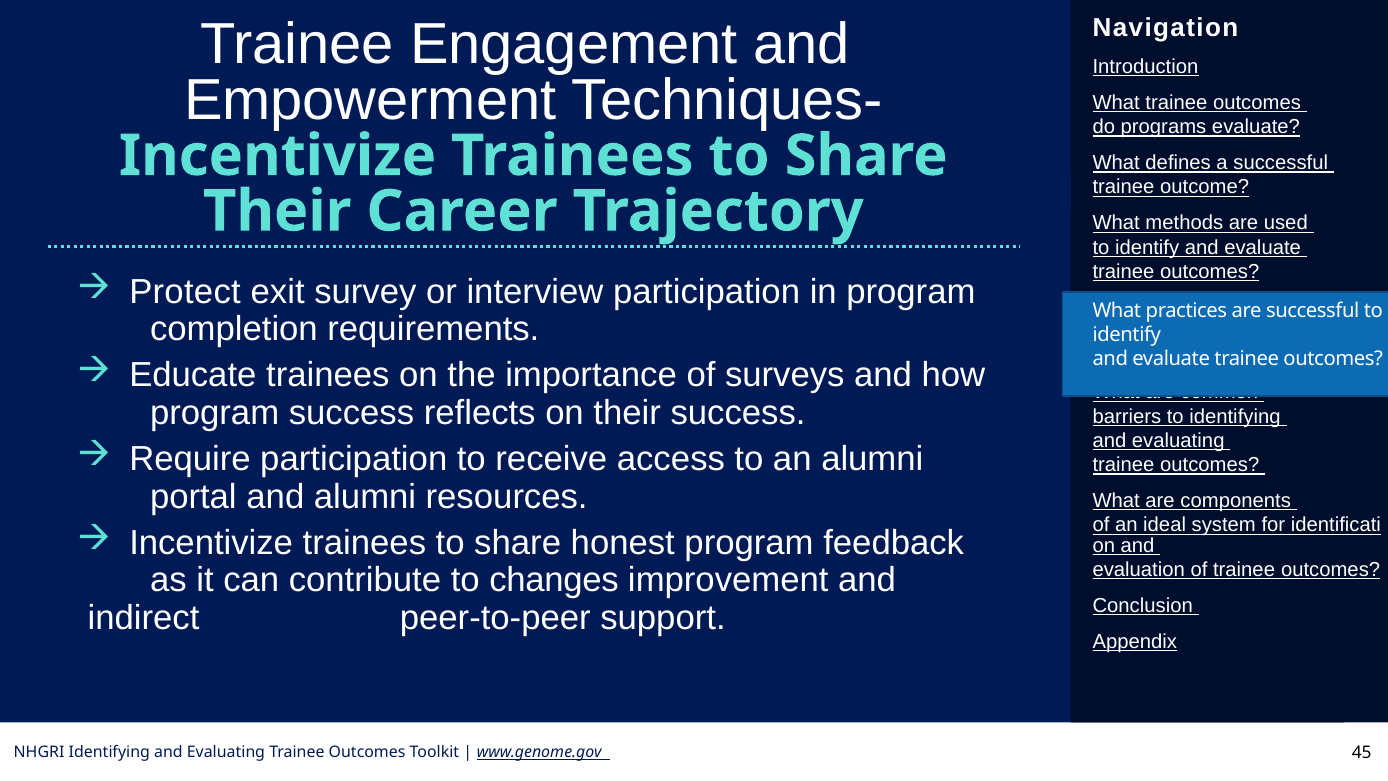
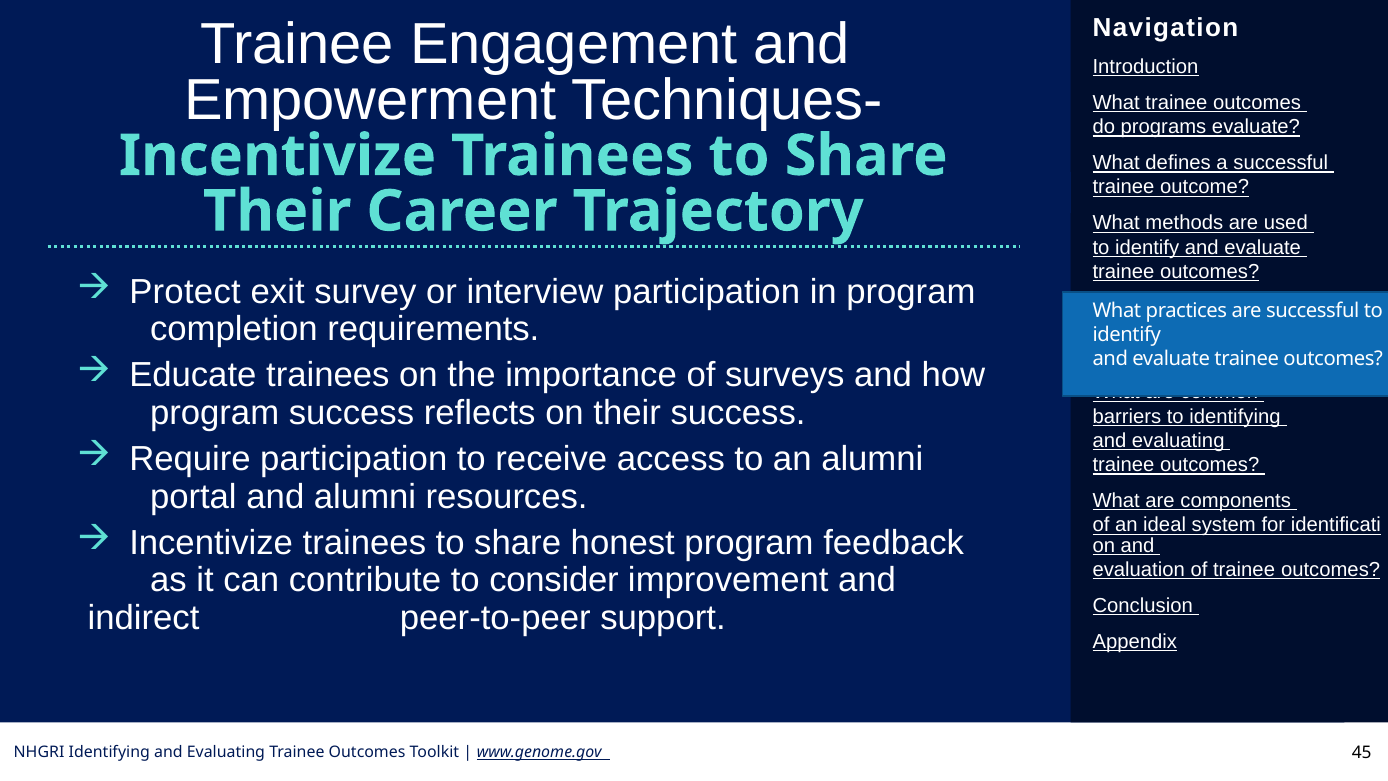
changes: changes -> consider (554, 580)
